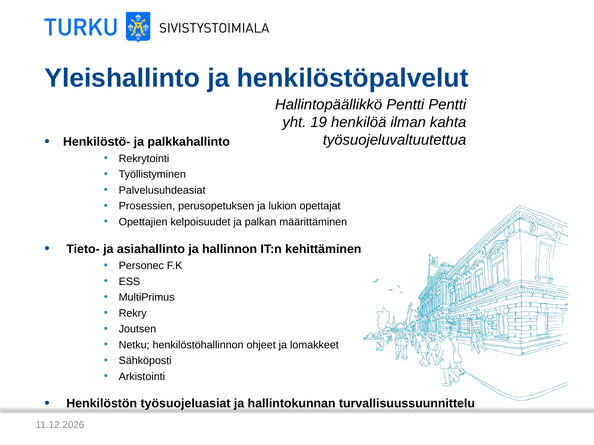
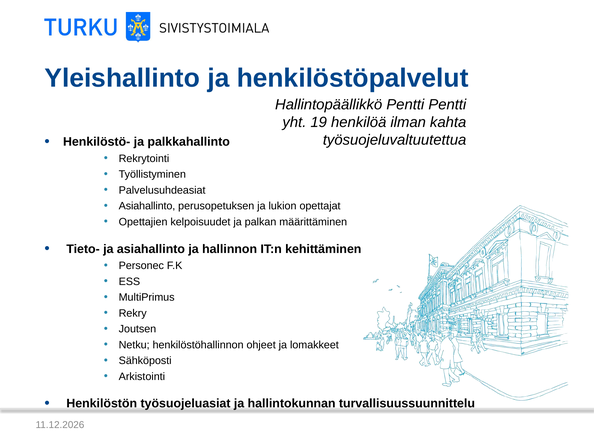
Prosessien: Prosessien -> Asiahallinto (147, 206)
